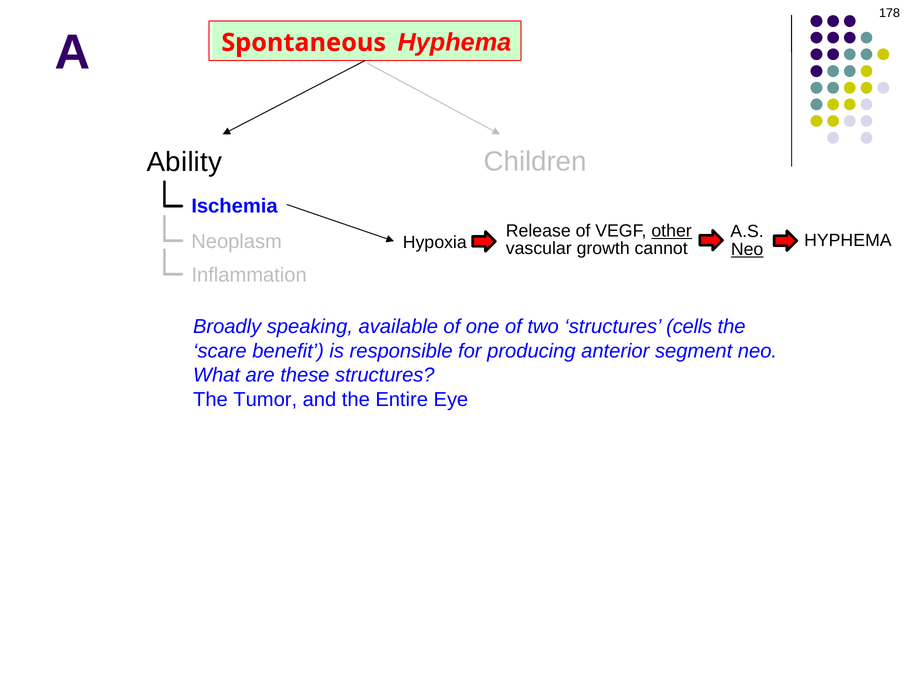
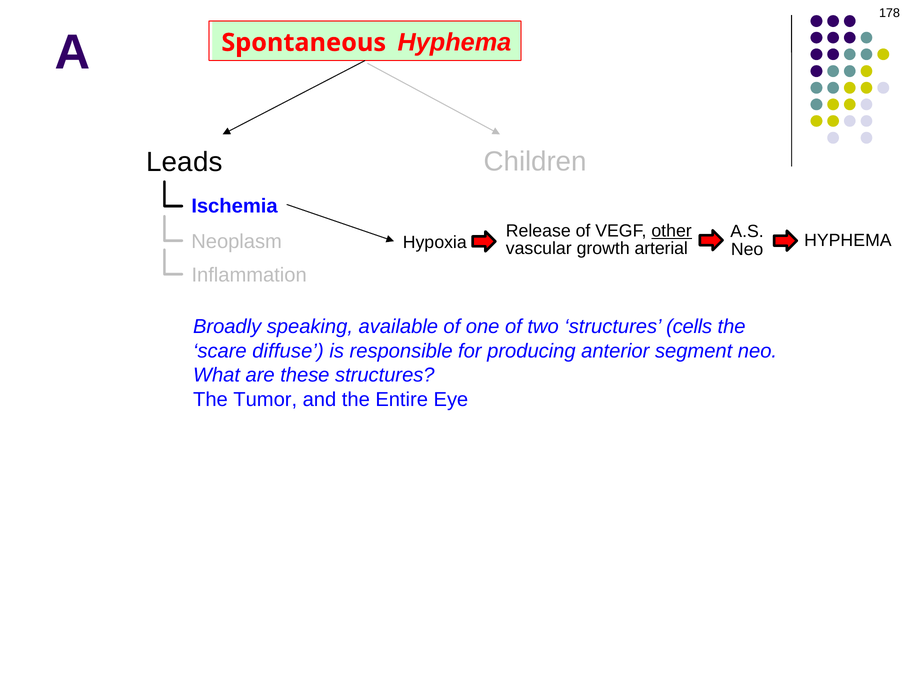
Ability: Ability -> Leads (184, 162)
cannot: cannot -> arterial (661, 249)
Neo underline: present -> none (747, 250)
benefit: benefit -> diffuse (288, 351)
